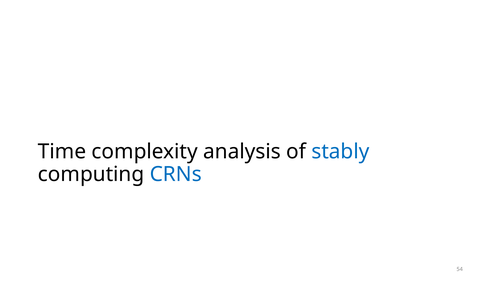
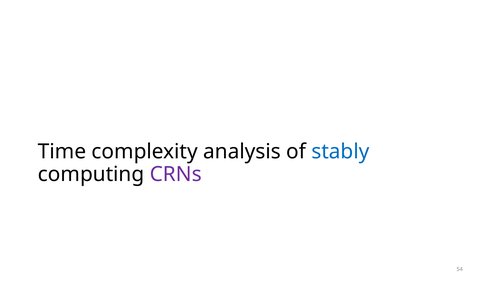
CRNs colour: blue -> purple (176, 174)
